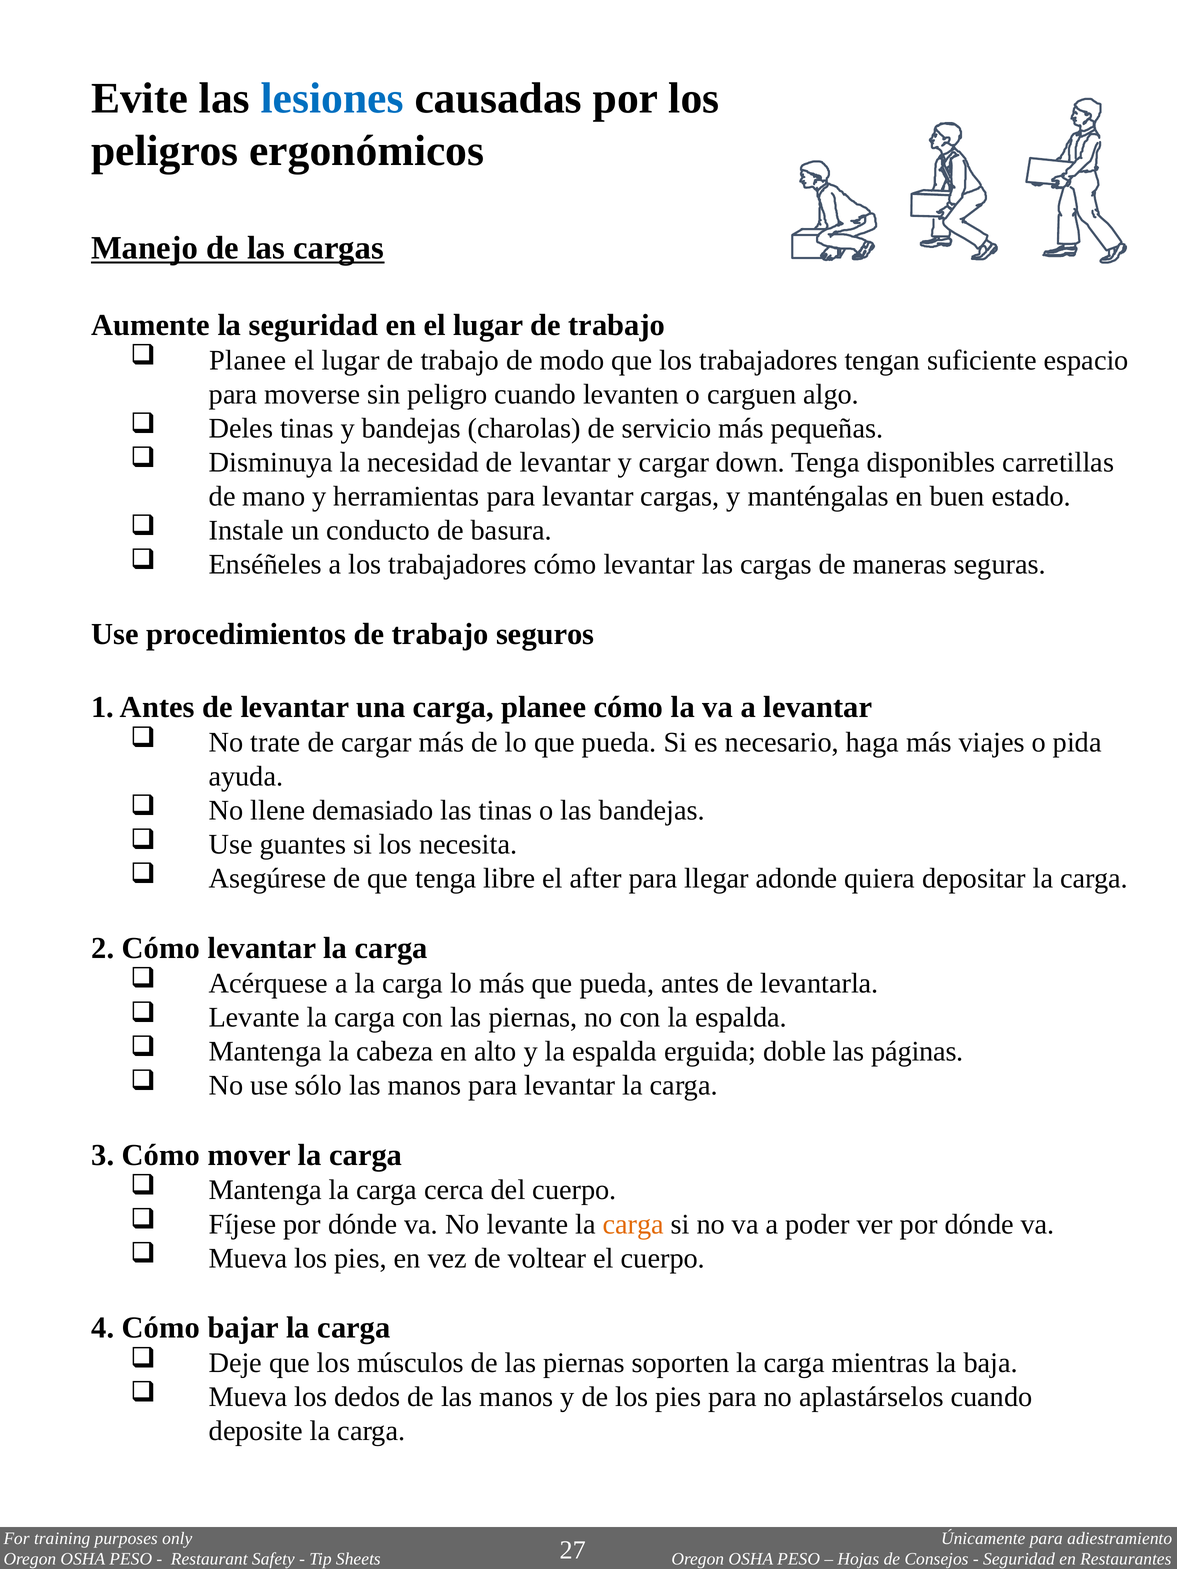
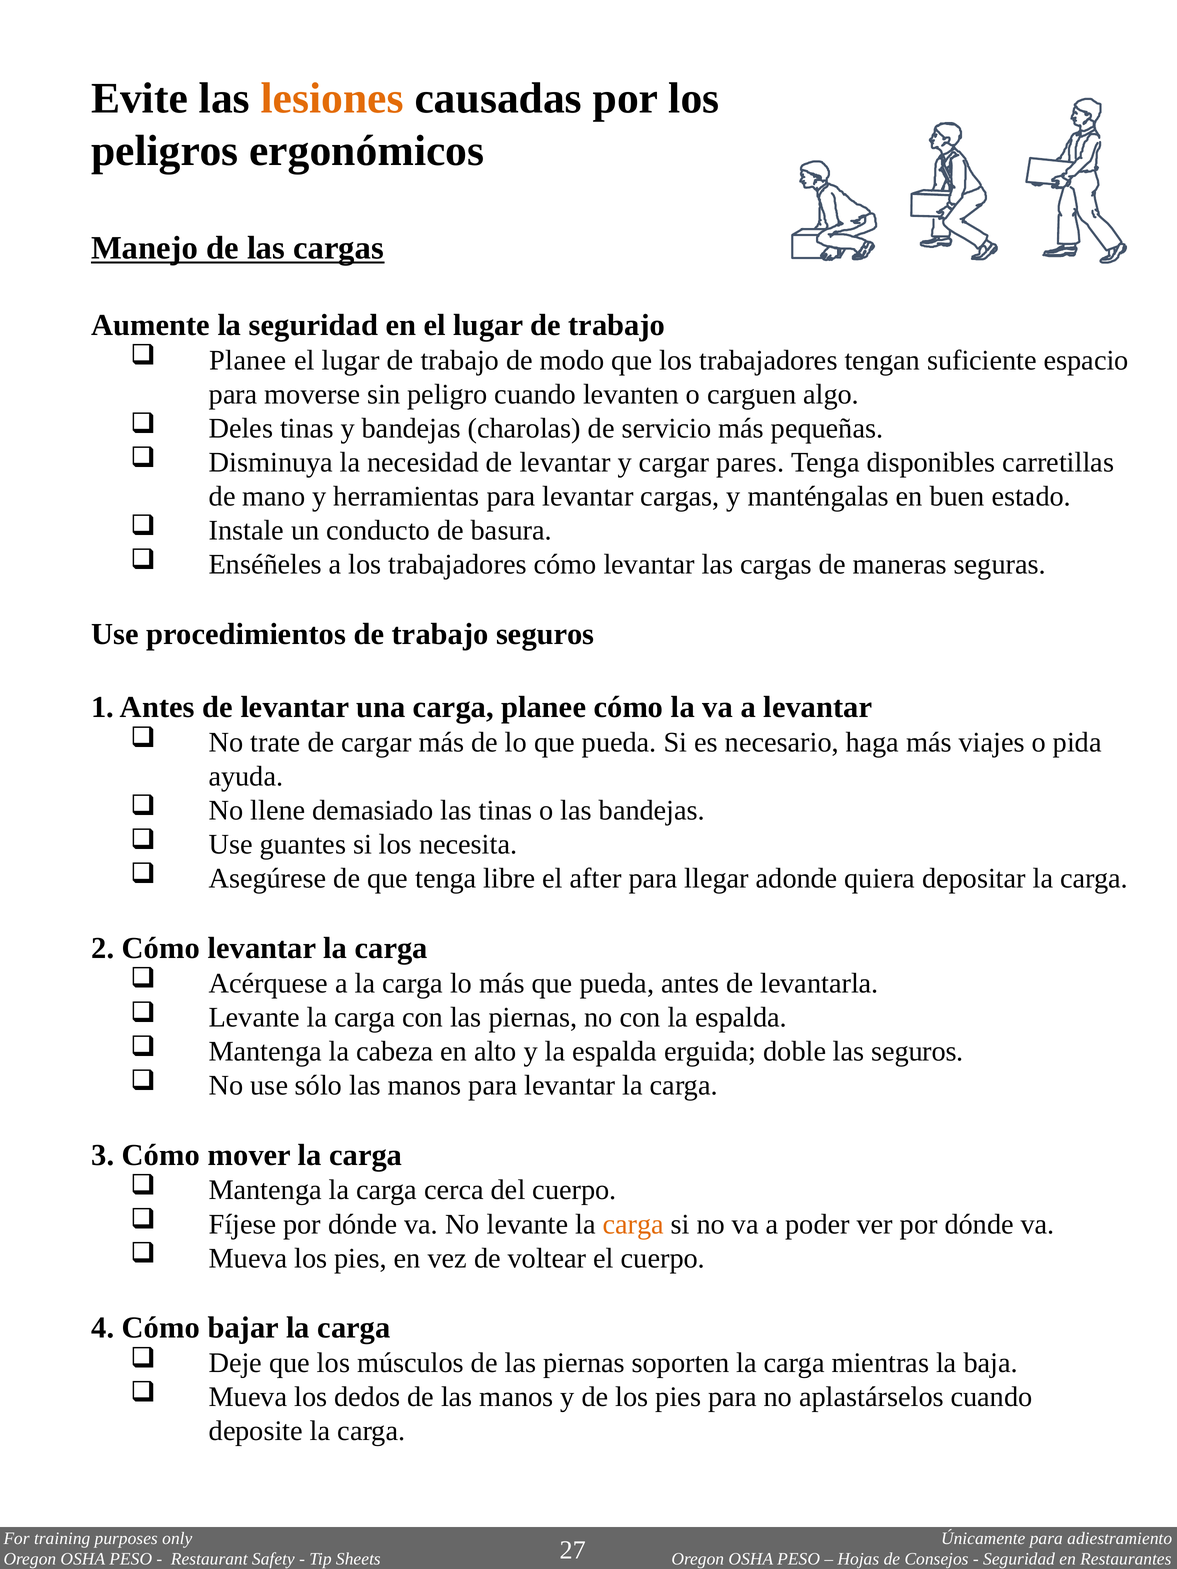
lesiones colour: blue -> orange (332, 98)
down: down -> pares (750, 462)
las páginas: páginas -> seguros (917, 1052)
